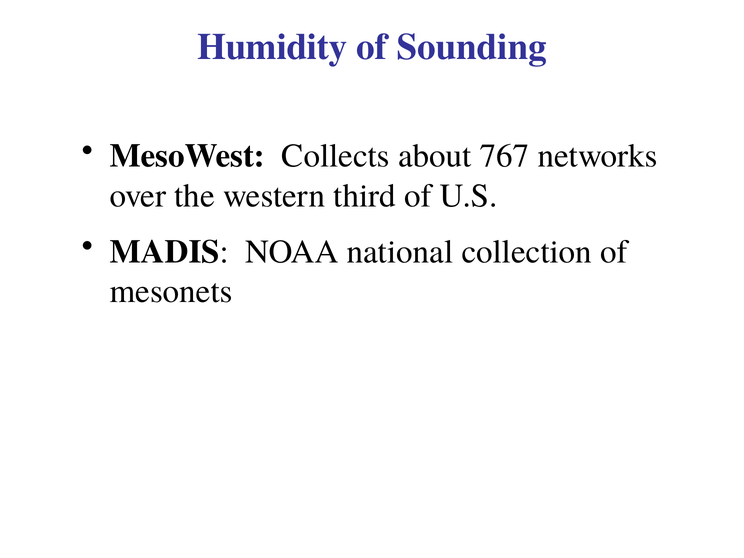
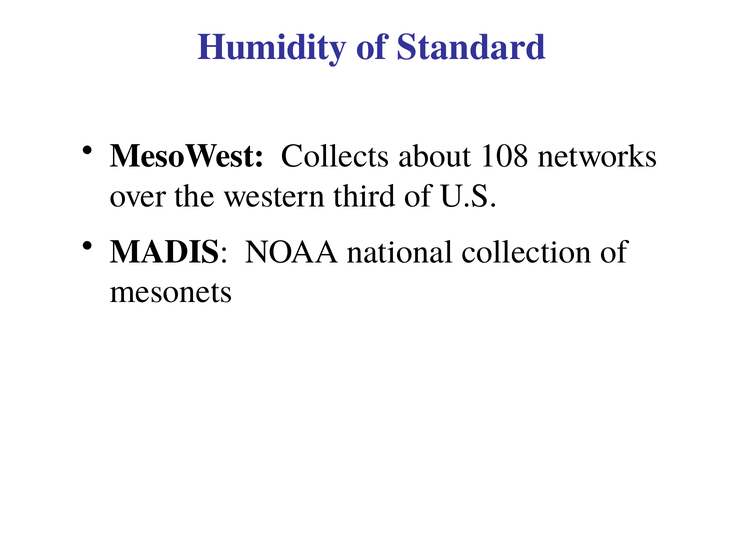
Sounding: Sounding -> Standard (472, 47)
767: 767 -> 108 (505, 156)
